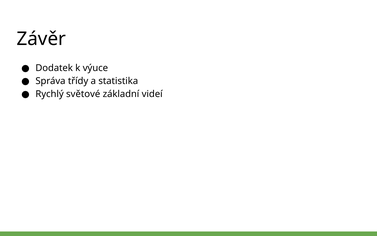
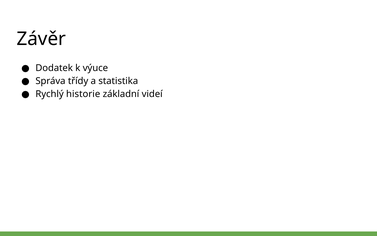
světové: světové -> historie (83, 94)
